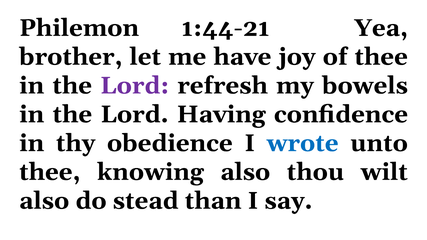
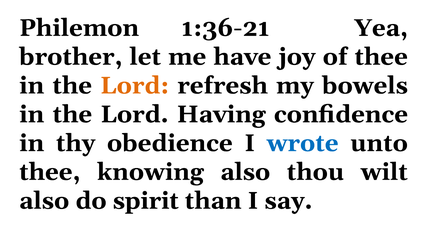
1:44-21: 1:44-21 -> 1:36-21 (225, 28)
Lord colour: purple -> orange (135, 86)
stead: stead -> spirit (146, 201)
